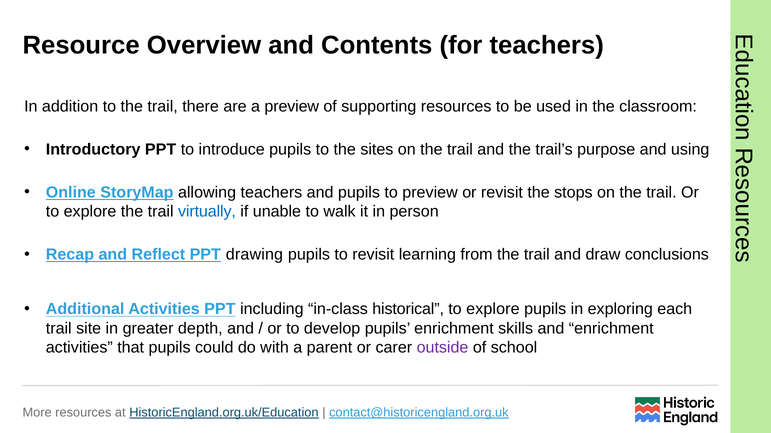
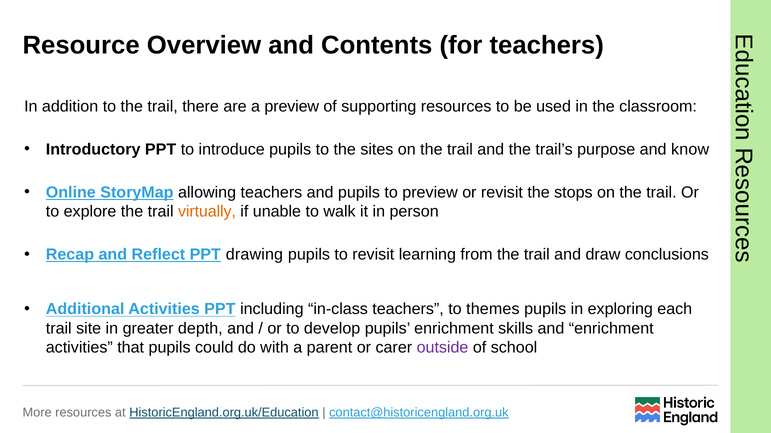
using: using -> know (690, 150)
virtually colour: blue -> orange (207, 212)
in-class historical: historical -> teachers (408, 310)
explore: explore -> themes (493, 310)
